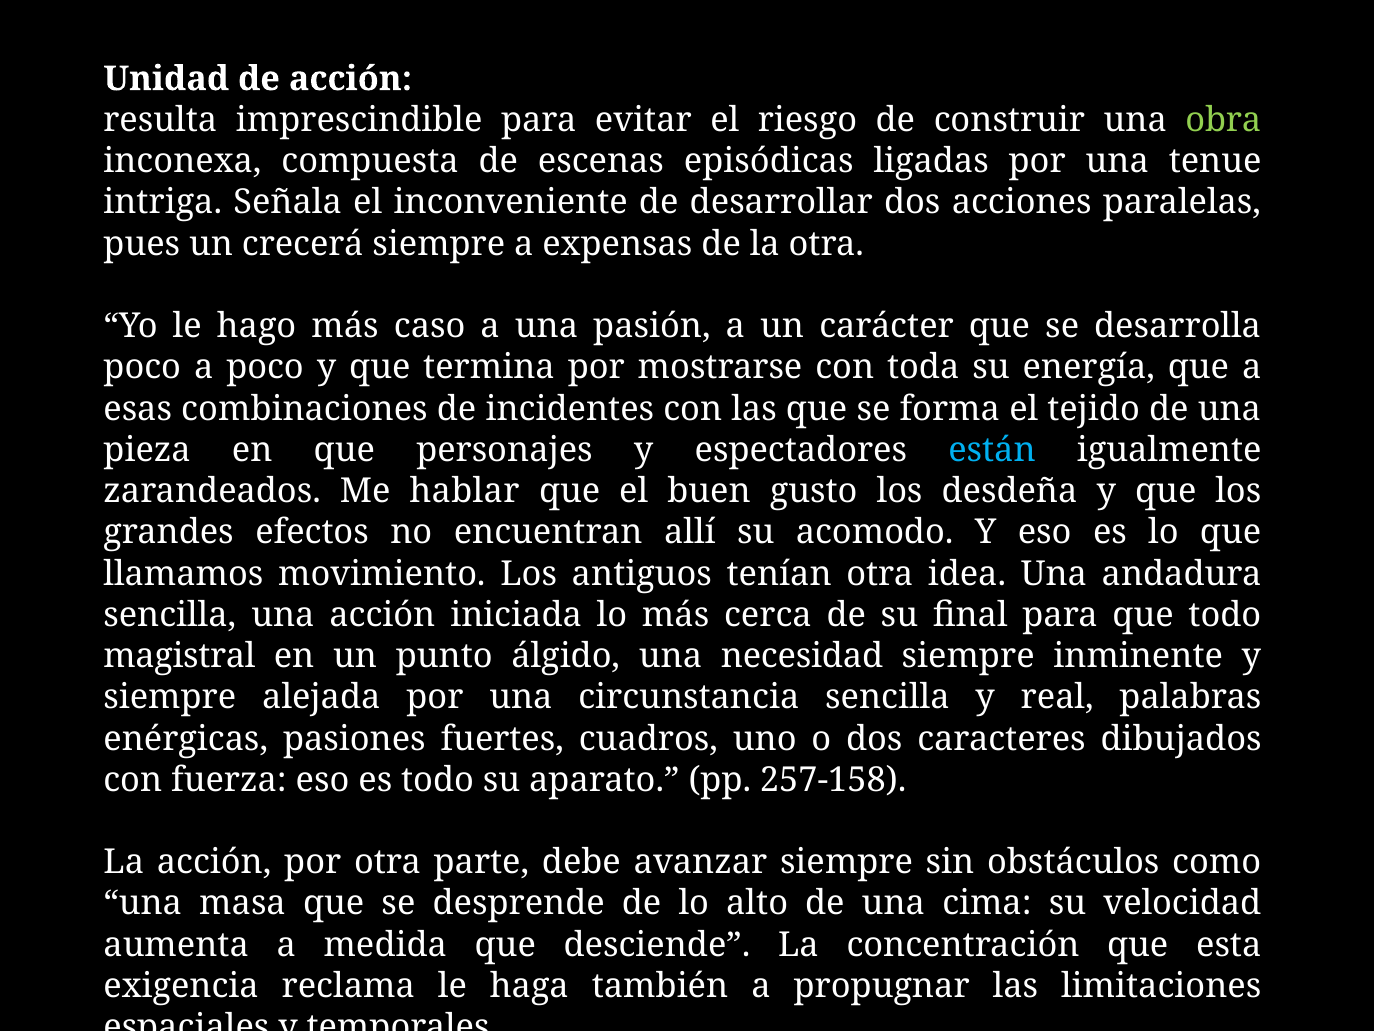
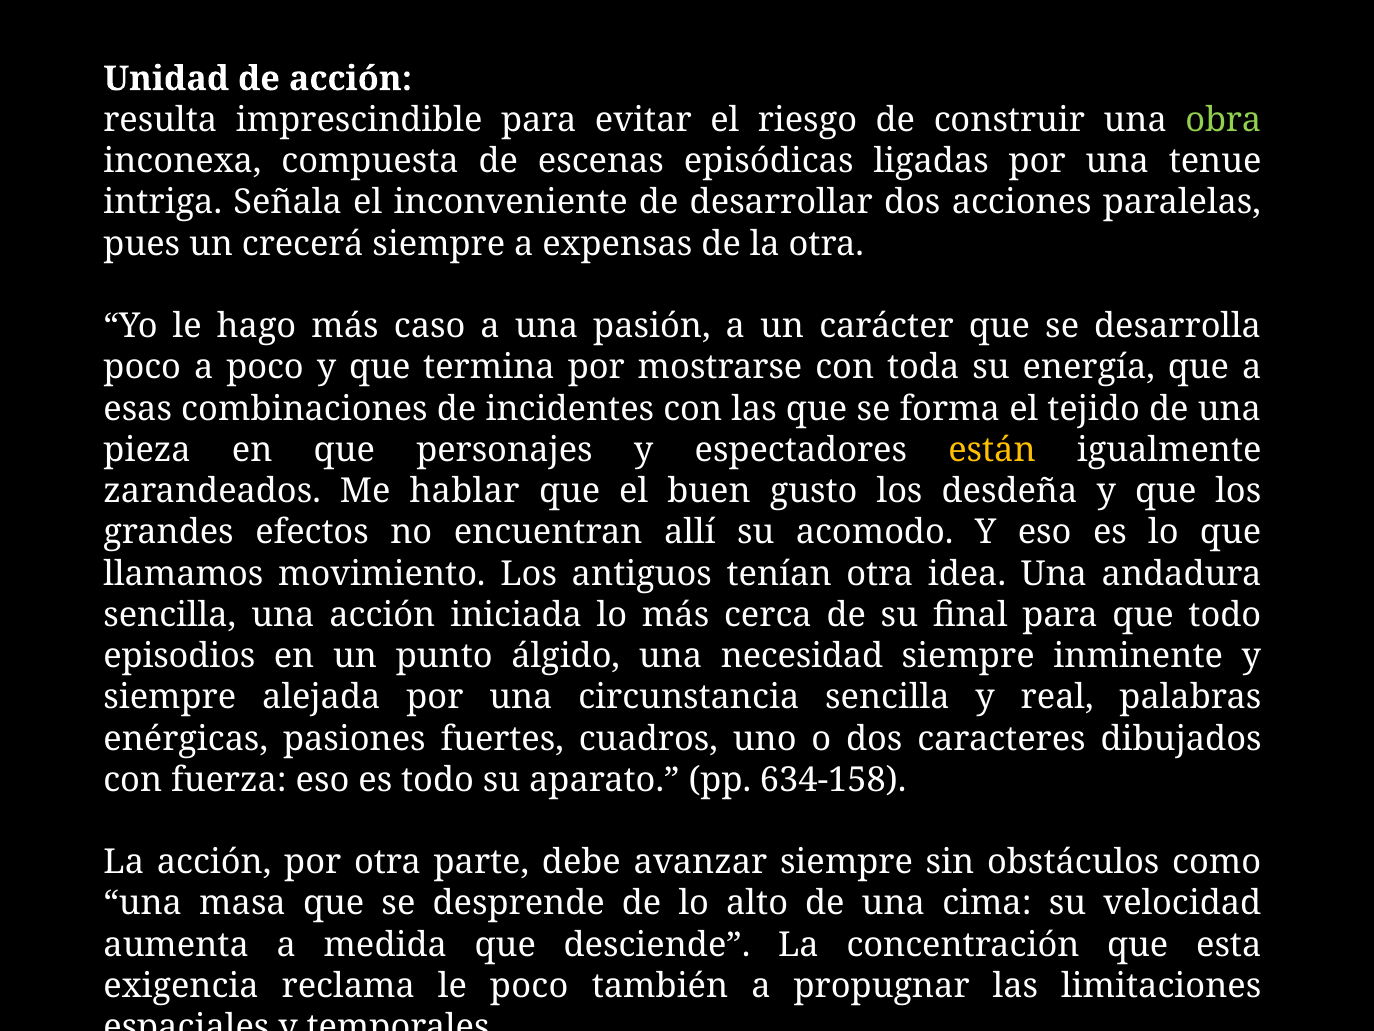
están colour: light blue -> yellow (992, 450)
magistral: magistral -> episodios (179, 656)
257-158: 257-158 -> 634-158 (833, 780)
le haga: haga -> poco (529, 986)
